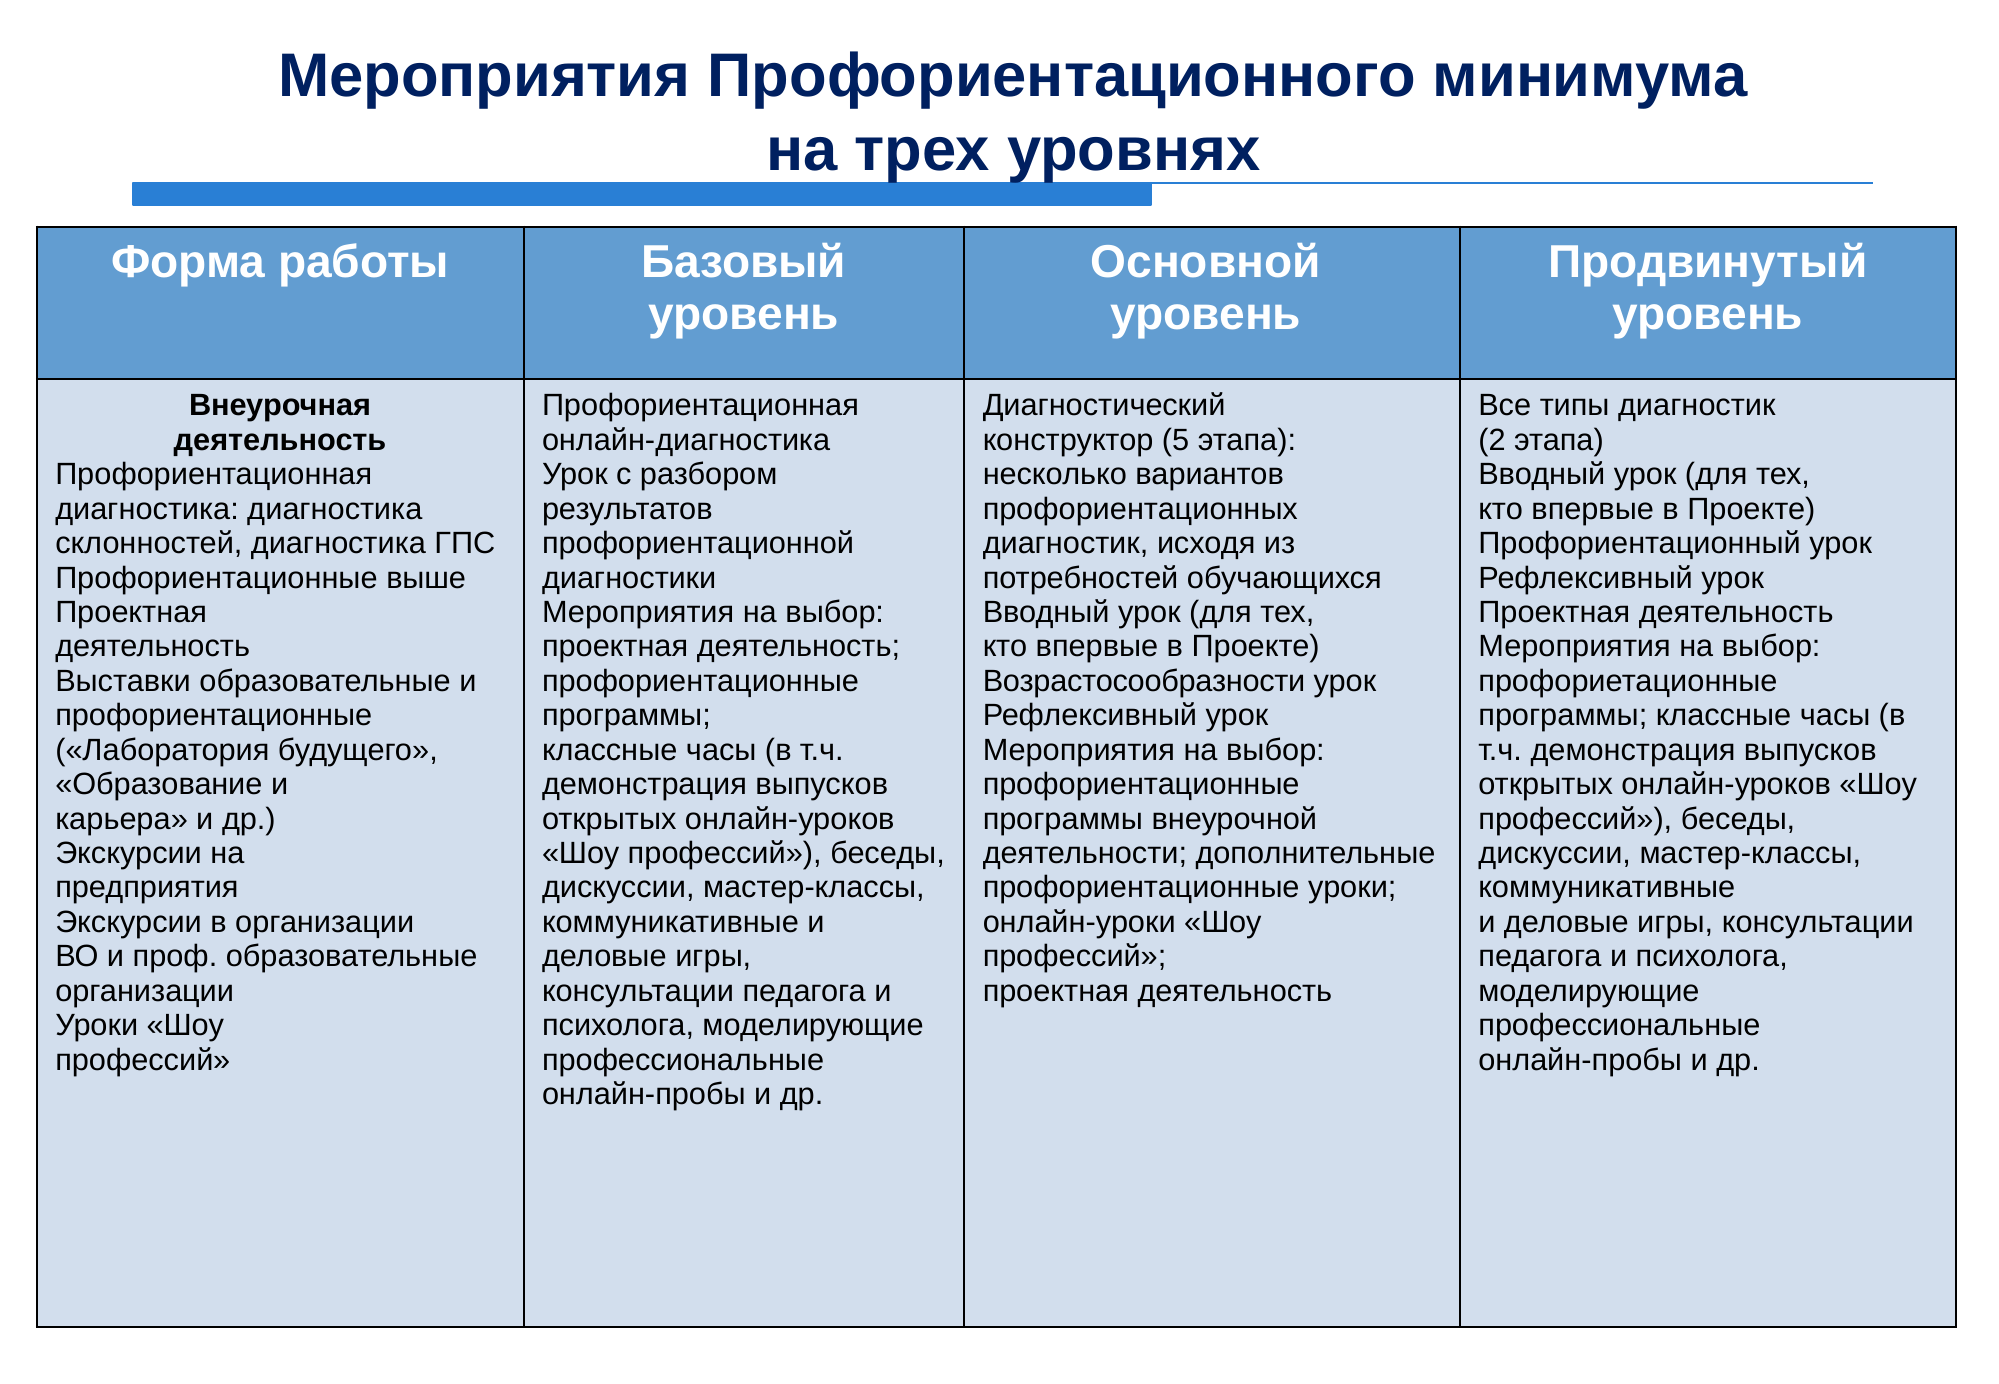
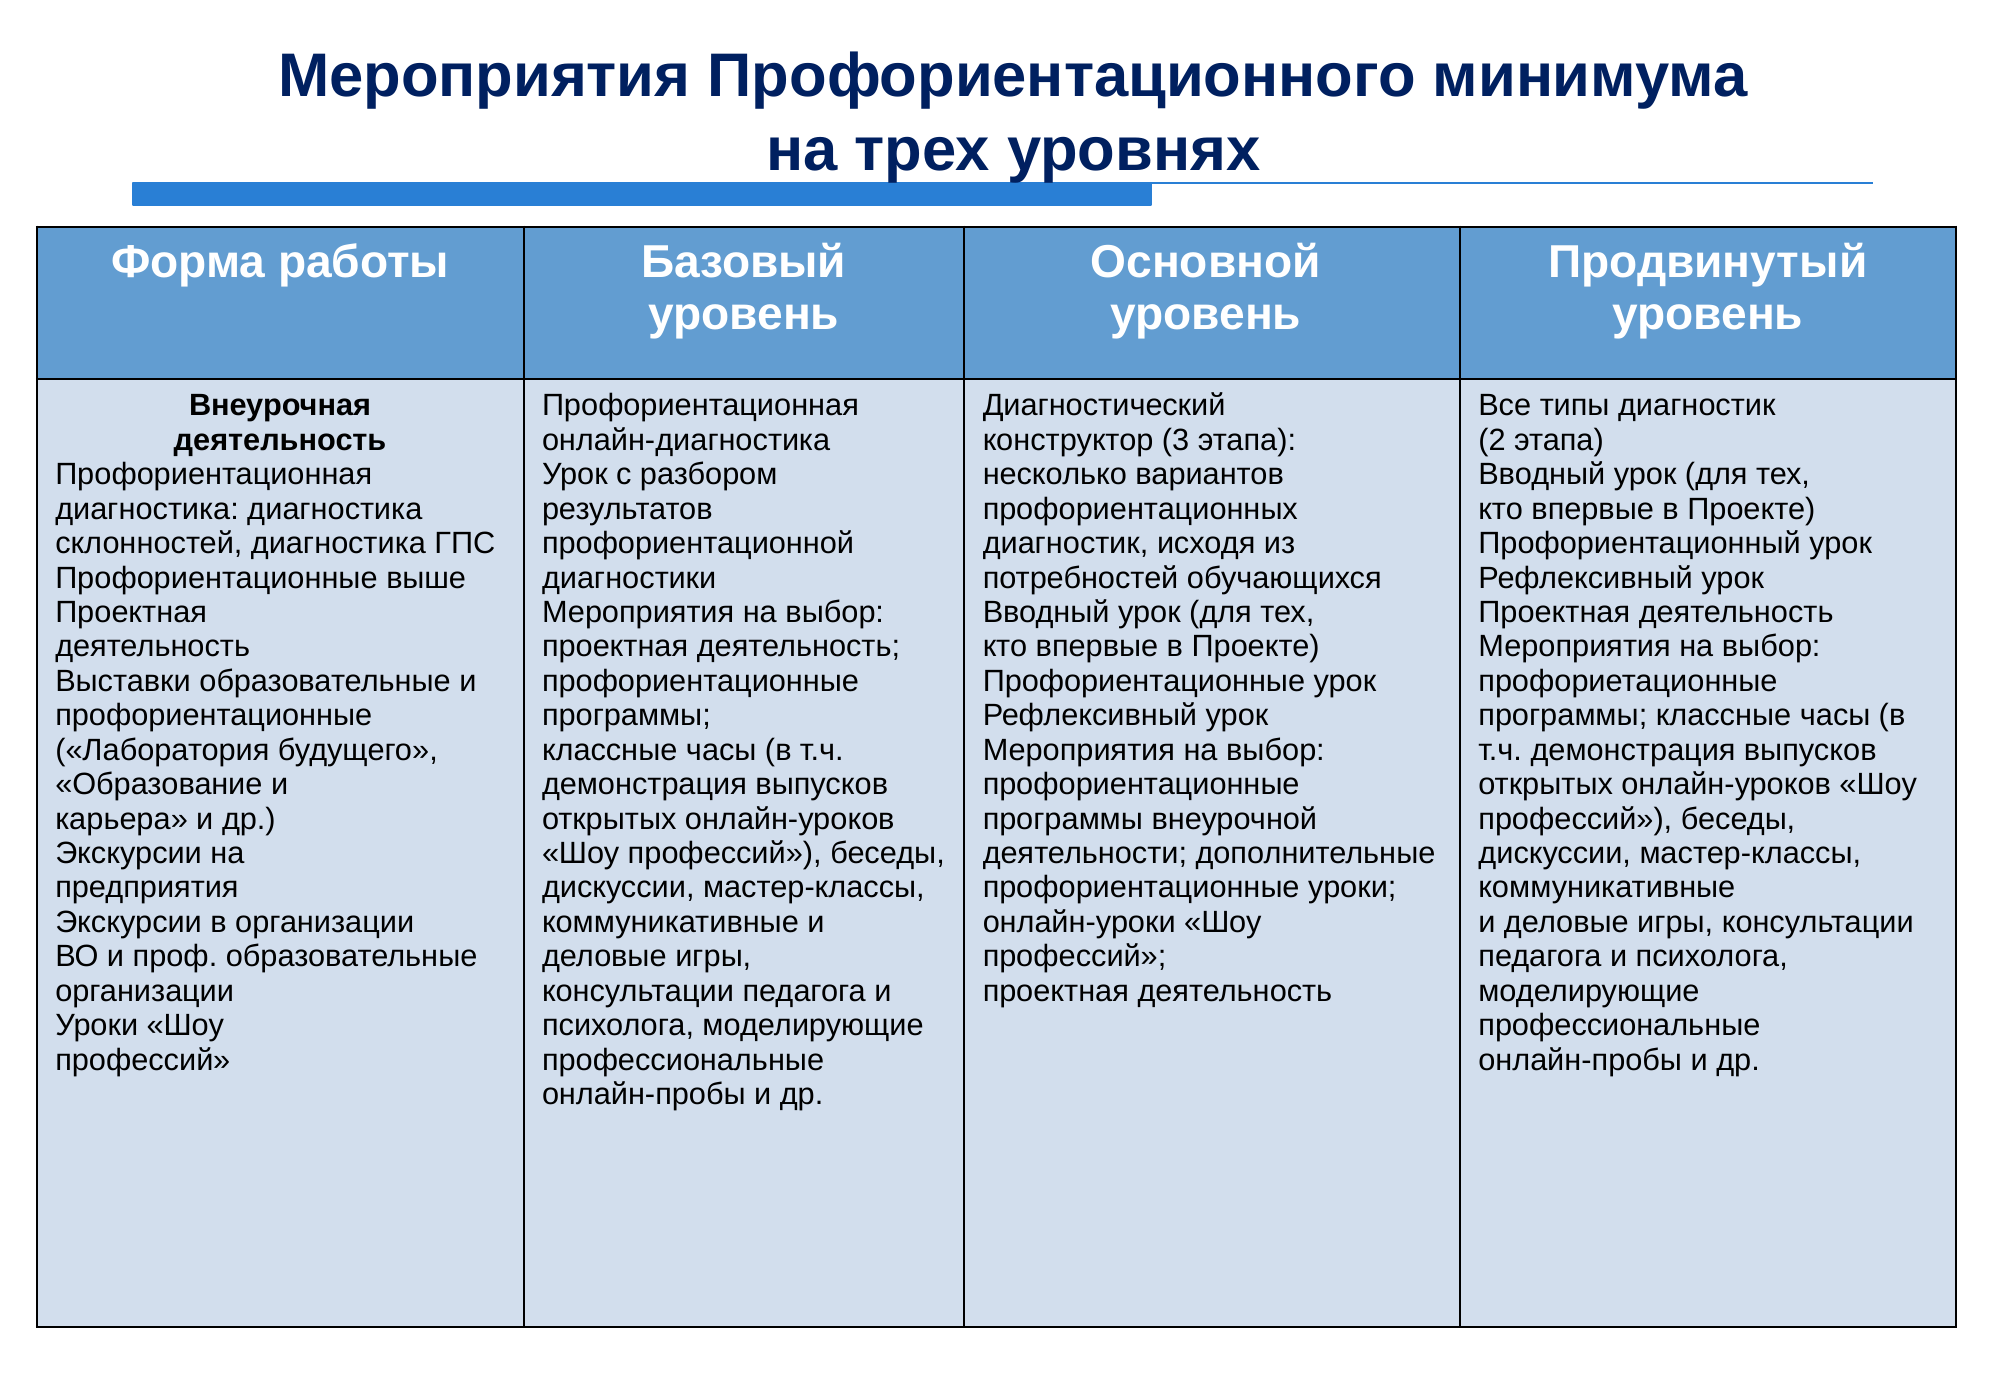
5: 5 -> 3 (1176, 440)
Возрастосообразности: Возрастосообразности -> Профориентационные (1144, 681)
